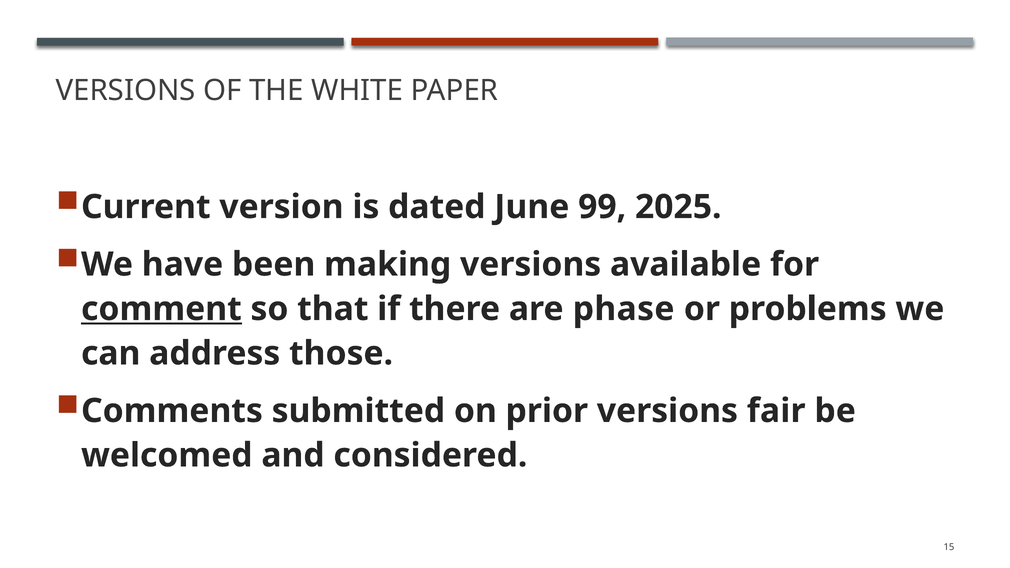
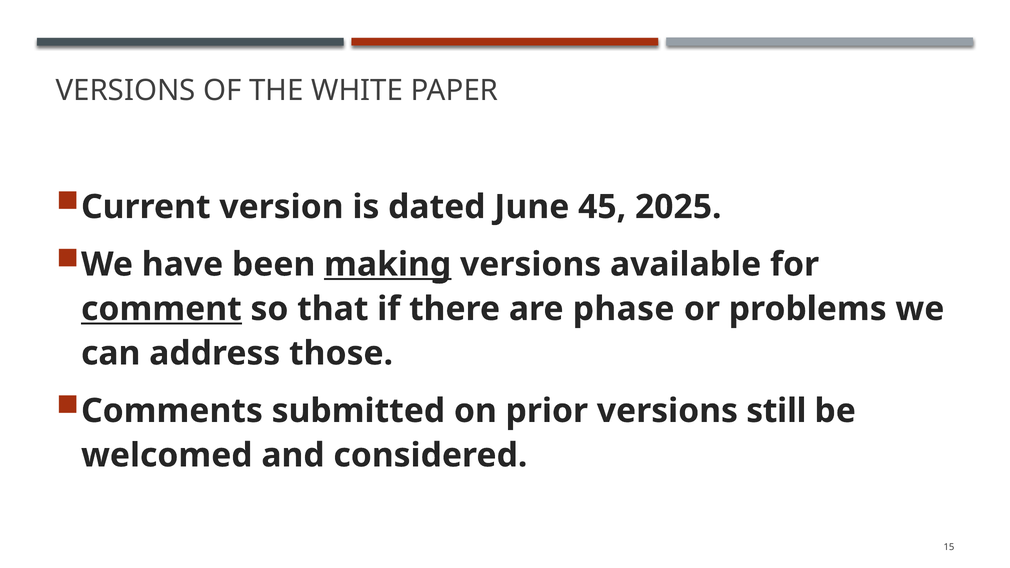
99: 99 -> 45 (602, 207)
making underline: none -> present (388, 265)
fair: fair -> still (776, 411)
